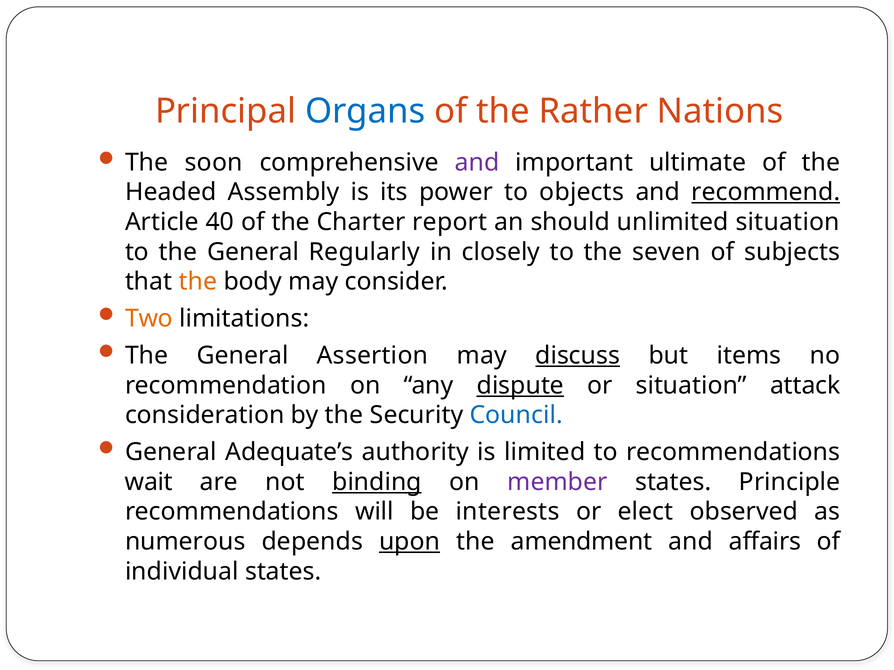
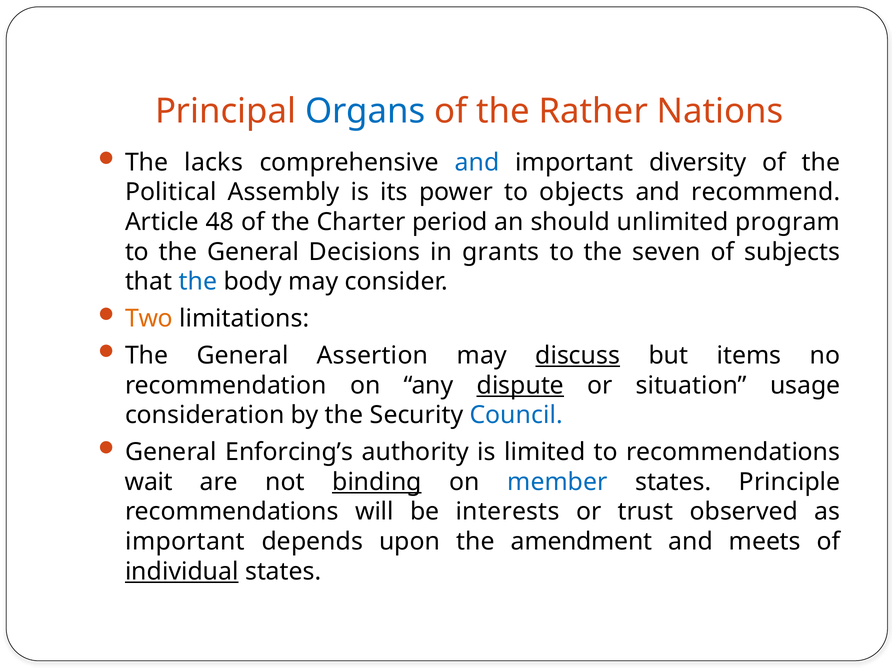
soon: soon -> lacks (214, 163)
and colour: purple -> blue (477, 163)
ultimate: ultimate -> diversity (698, 163)
Headed: Headed -> Political (171, 192)
recommend underline: present -> none (766, 192)
40: 40 -> 48 (220, 222)
report: report -> period (450, 222)
unlimited situation: situation -> program (788, 222)
Regularly: Regularly -> Decisions (365, 252)
closely: closely -> grants (501, 252)
the colour: orange -> blue (198, 282)
attack: attack -> usage (805, 386)
Adequate’s: Adequate’s -> Enforcing’s (289, 453)
member colour: purple -> blue (557, 482)
elect: elect -> trust (645, 512)
numerous: numerous -> important (185, 542)
upon underline: present -> none (410, 542)
affairs: affairs -> meets (765, 542)
individual underline: none -> present (182, 572)
